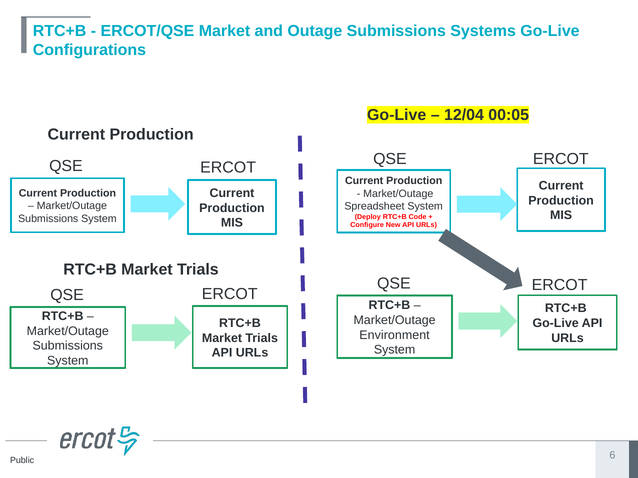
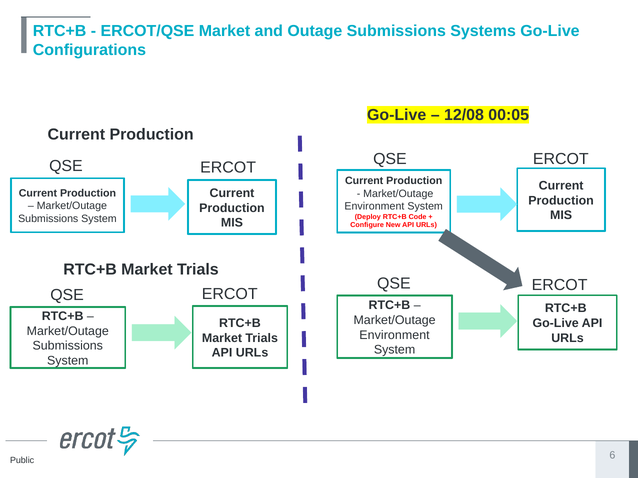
12/04: 12/04 -> 12/08 (464, 115)
Spreadsheet: Spreadsheet -> Environment (374, 207)
